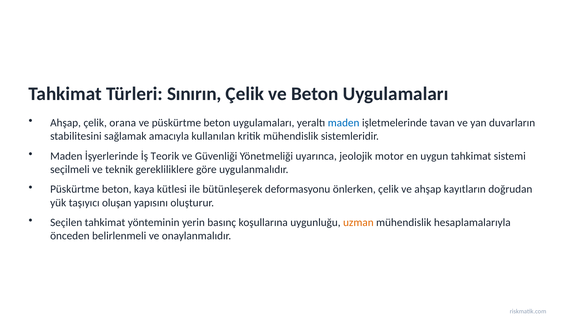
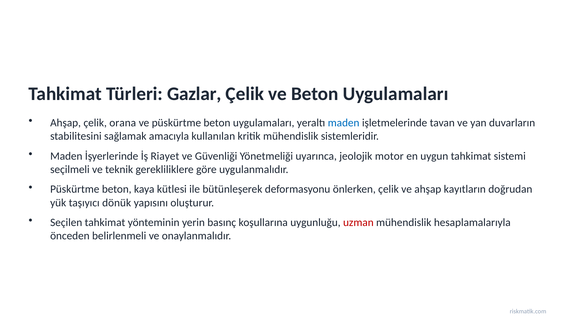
Sınırın: Sınırın -> Gazlar (194, 94)
Teorik: Teorik -> Riayet (165, 156)
oluşan: oluşan -> dönük (117, 203)
uzman colour: orange -> red (358, 223)
